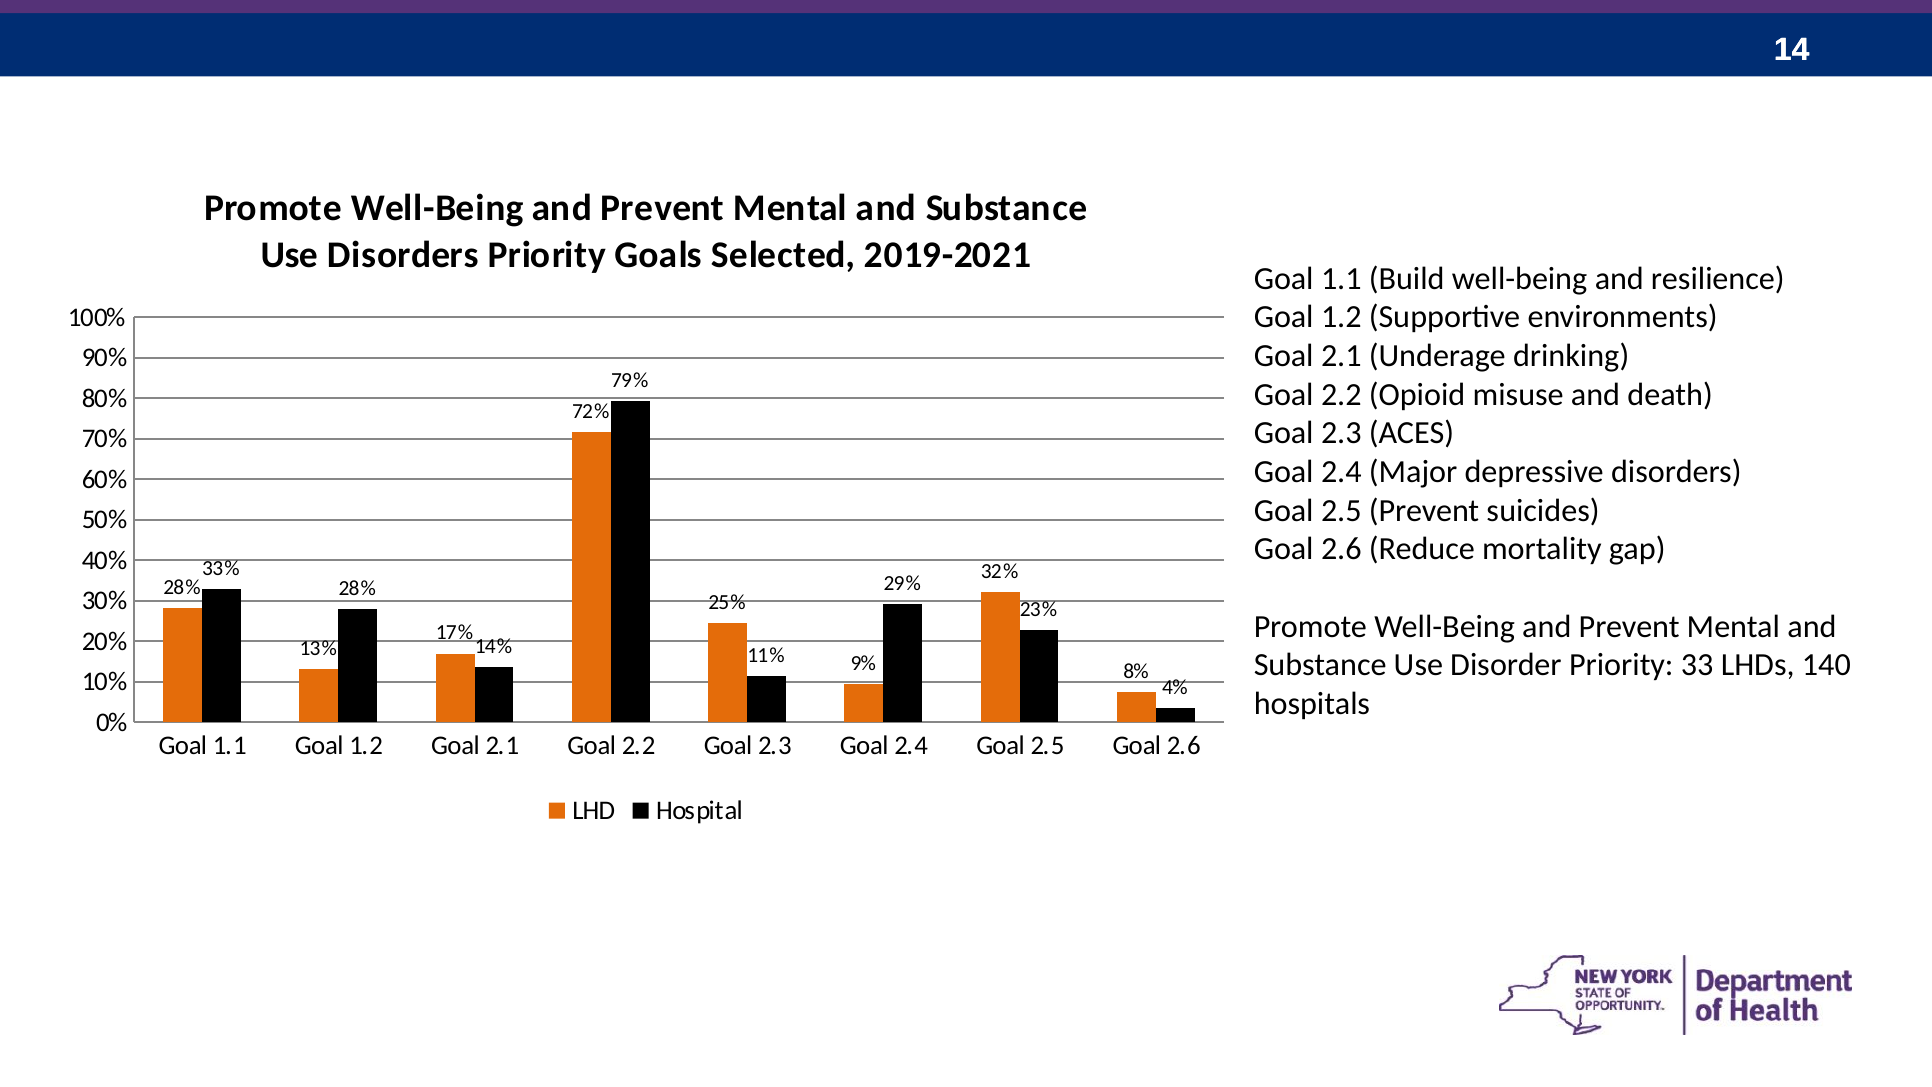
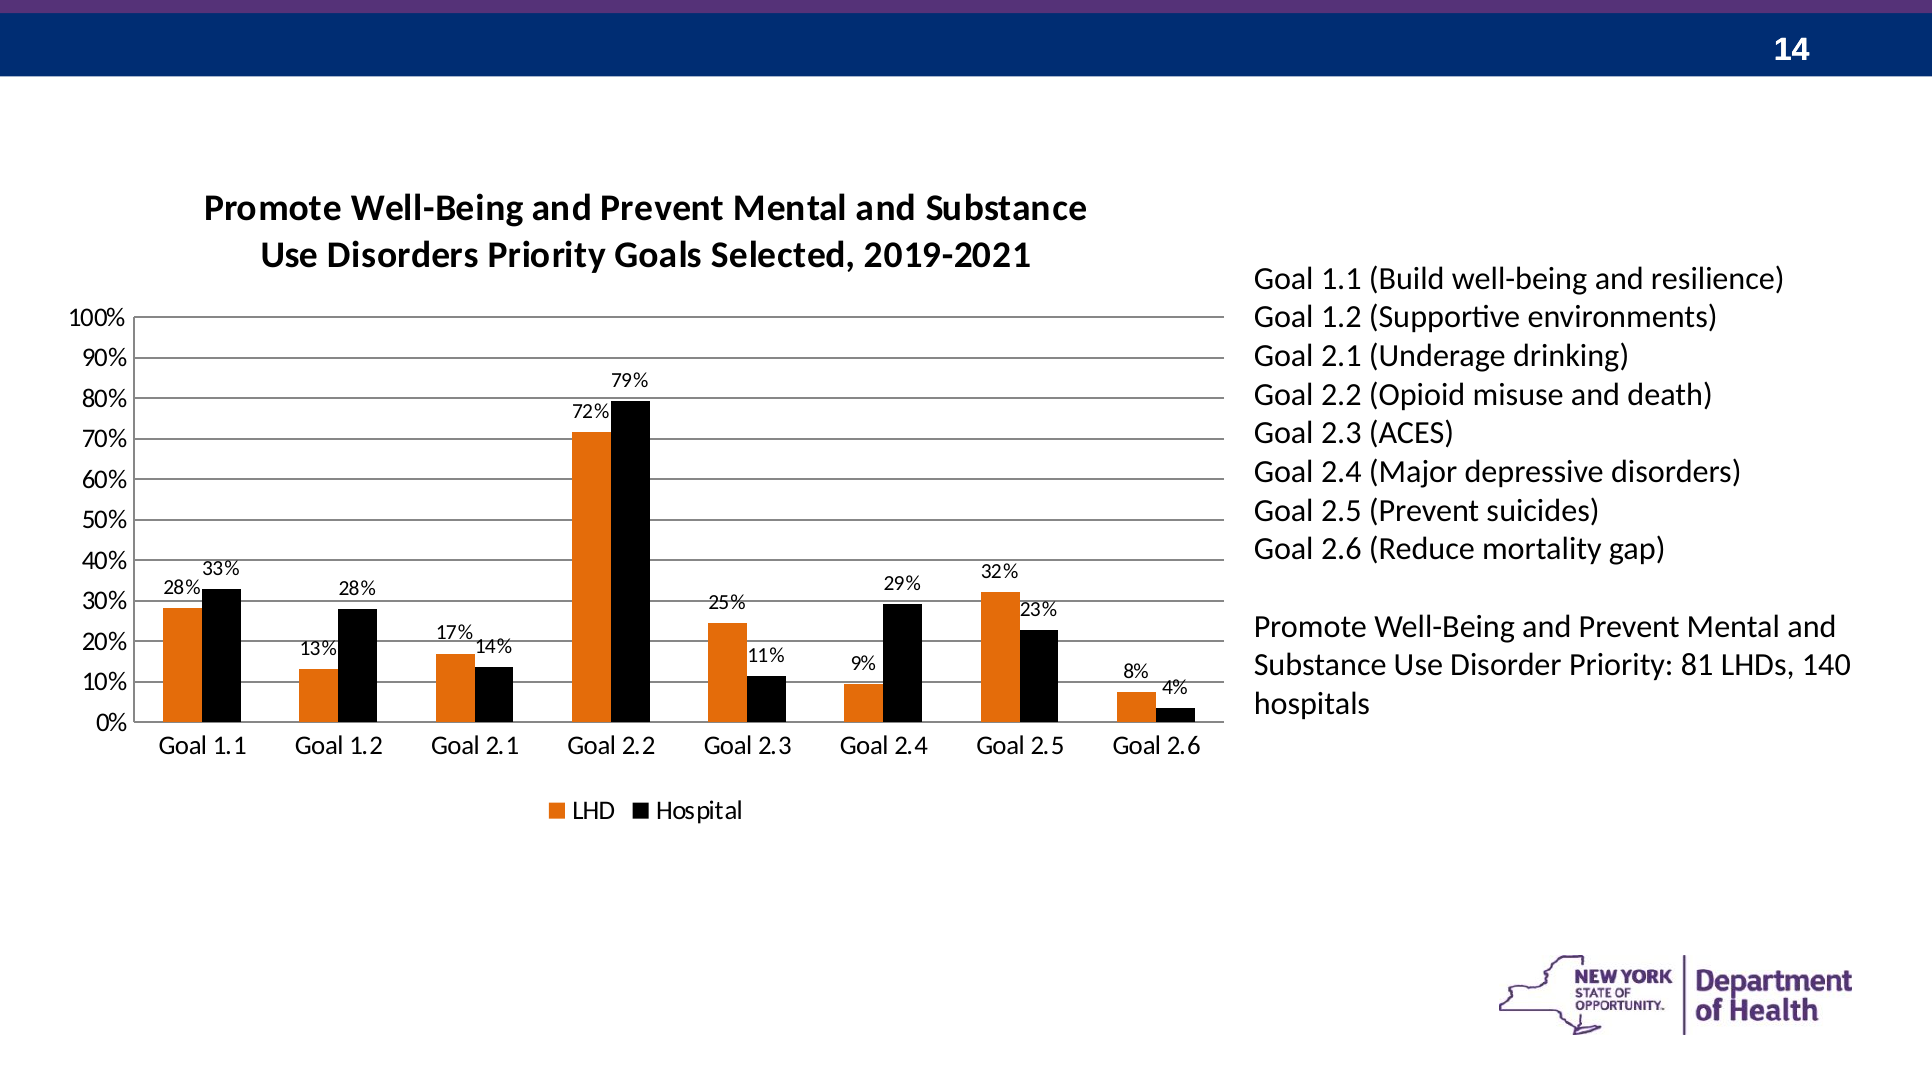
33: 33 -> 81 (1697, 665)
